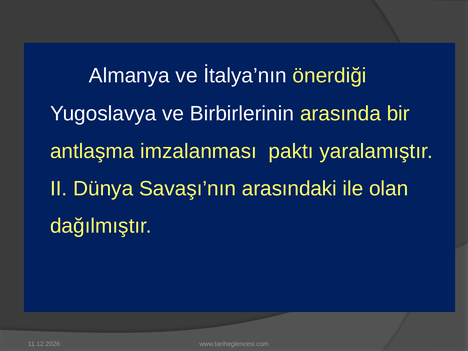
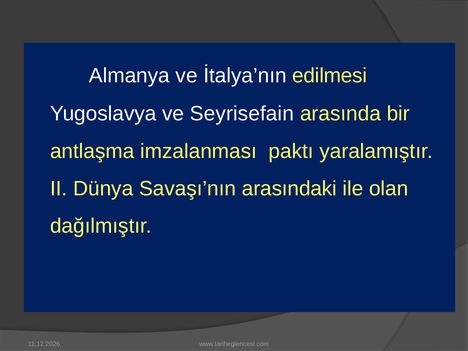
önerdiği: önerdiği -> edilmesi (330, 76)
Birbirlerinin: Birbirlerinin -> Seyrisefain (242, 114)
